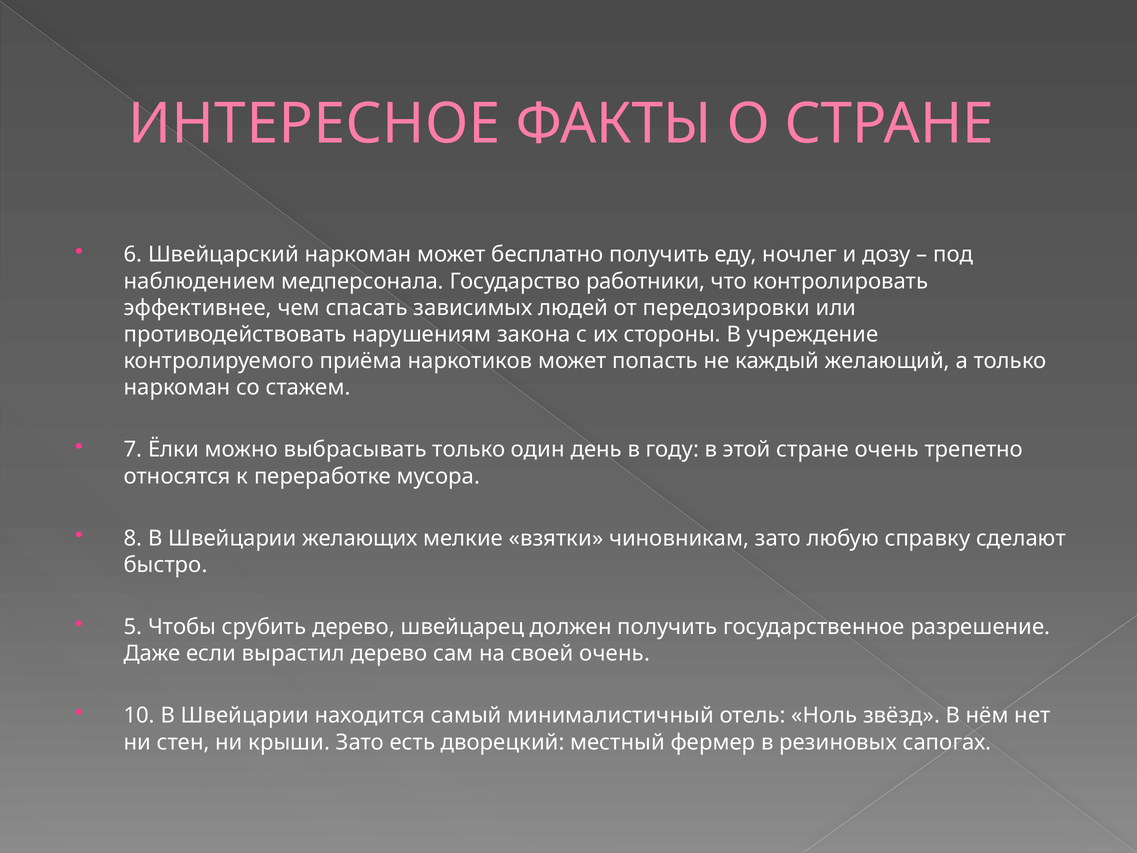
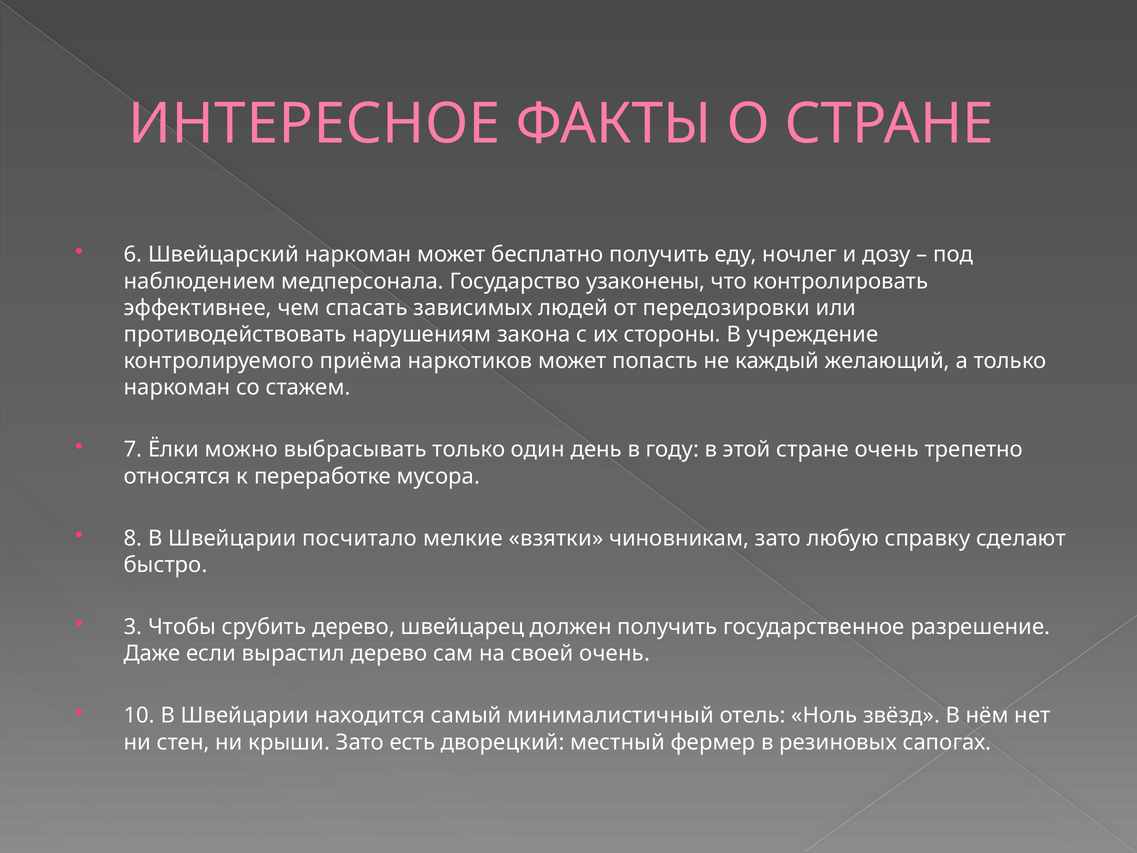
работники: работники -> узаконены (646, 281)
желающих: желающих -> посчитало (360, 538)
5: 5 -> 3 (133, 627)
